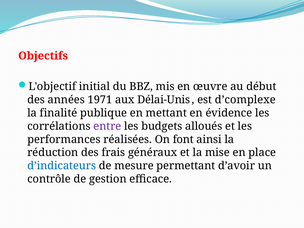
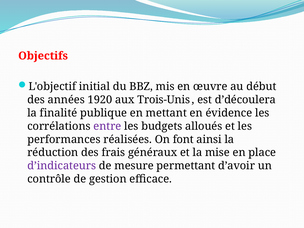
1971: 1971 -> 1920 (100, 100)
Délai-Unis: Délai-Unis -> Trois-Unis (164, 100)
d’complexe: d’complexe -> d’découlera (245, 100)
d’indicateurs colour: blue -> purple (62, 166)
